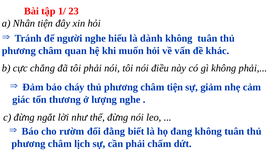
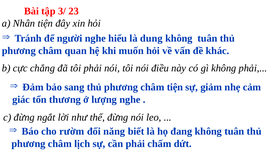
1/: 1/ -> 3/ (62, 11)
dành: dành -> dung (151, 38)
cháy: cháy -> sang (74, 87)
đằng: đằng -> năng (114, 131)
